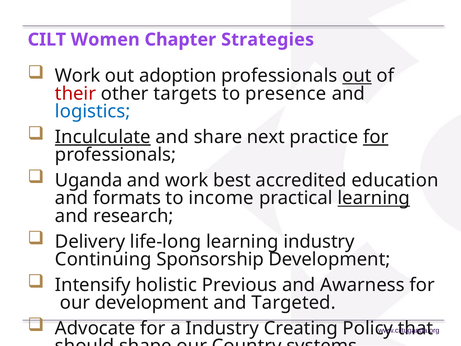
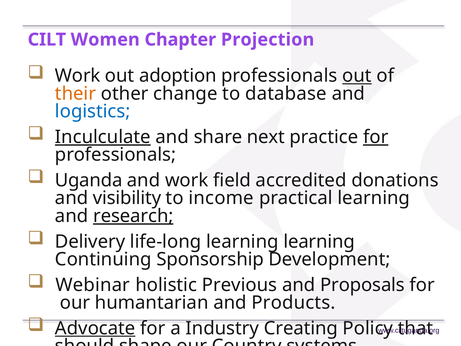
Strategies: Strategies -> Projection (268, 40)
their colour: red -> orange (76, 94)
targets: targets -> change (185, 94)
presence: presence -> database (286, 94)
best: best -> field (232, 180)
education: education -> donations (395, 180)
formats: formats -> visibility (127, 198)
learning underline: present -> none (374, 198)
research underline: none -> present (133, 216)
learning industry: industry -> learning (319, 241)
Intensify: Intensify -> Webinar (93, 285)
Awarness: Awarness -> Proposals (363, 285)
our development: development -> humantarian (152, 303)
Targeted: Targeted -> Products (294, 303)
Advocate underline: none -> present (95, 328)
